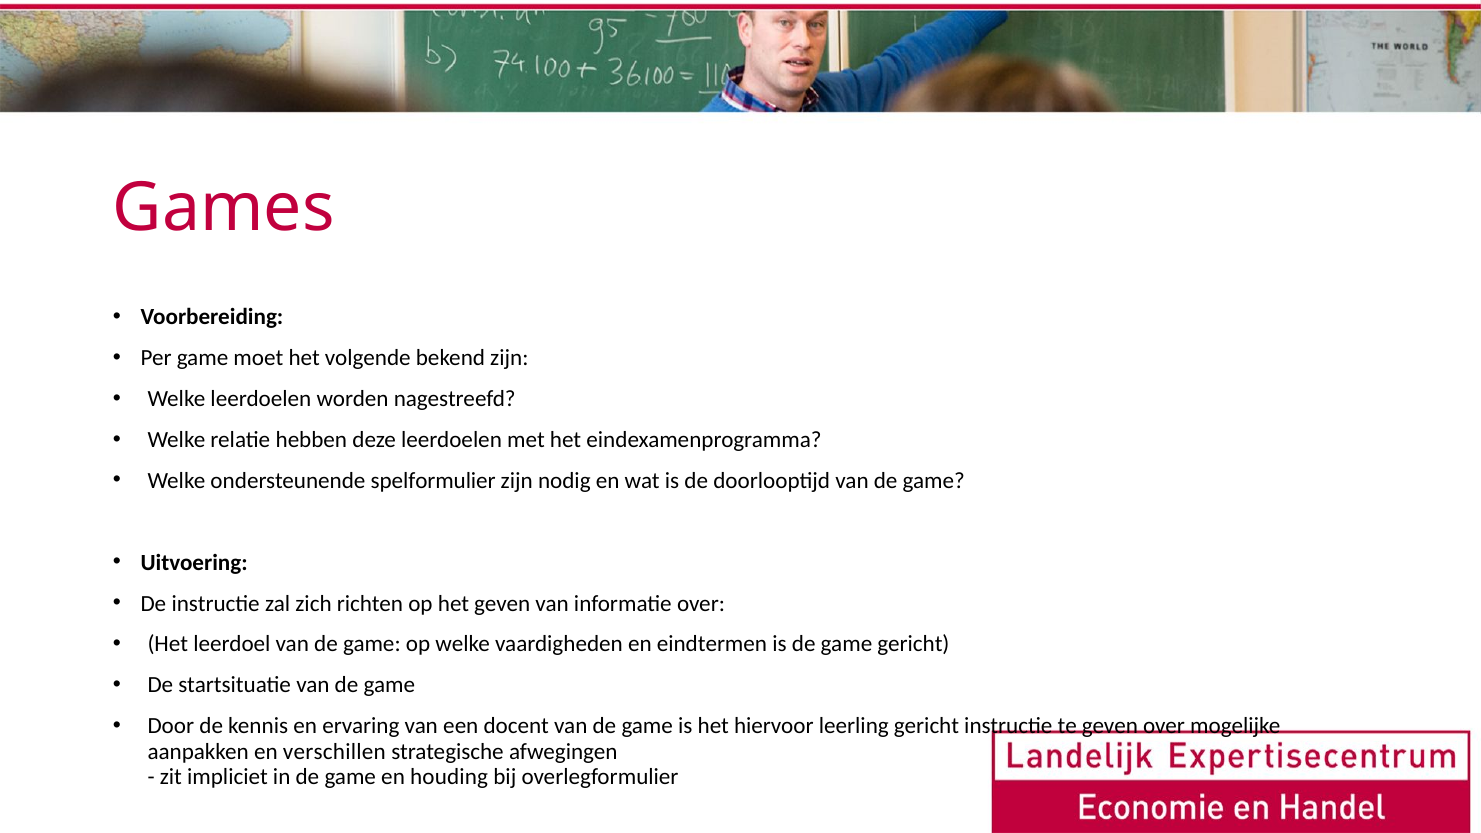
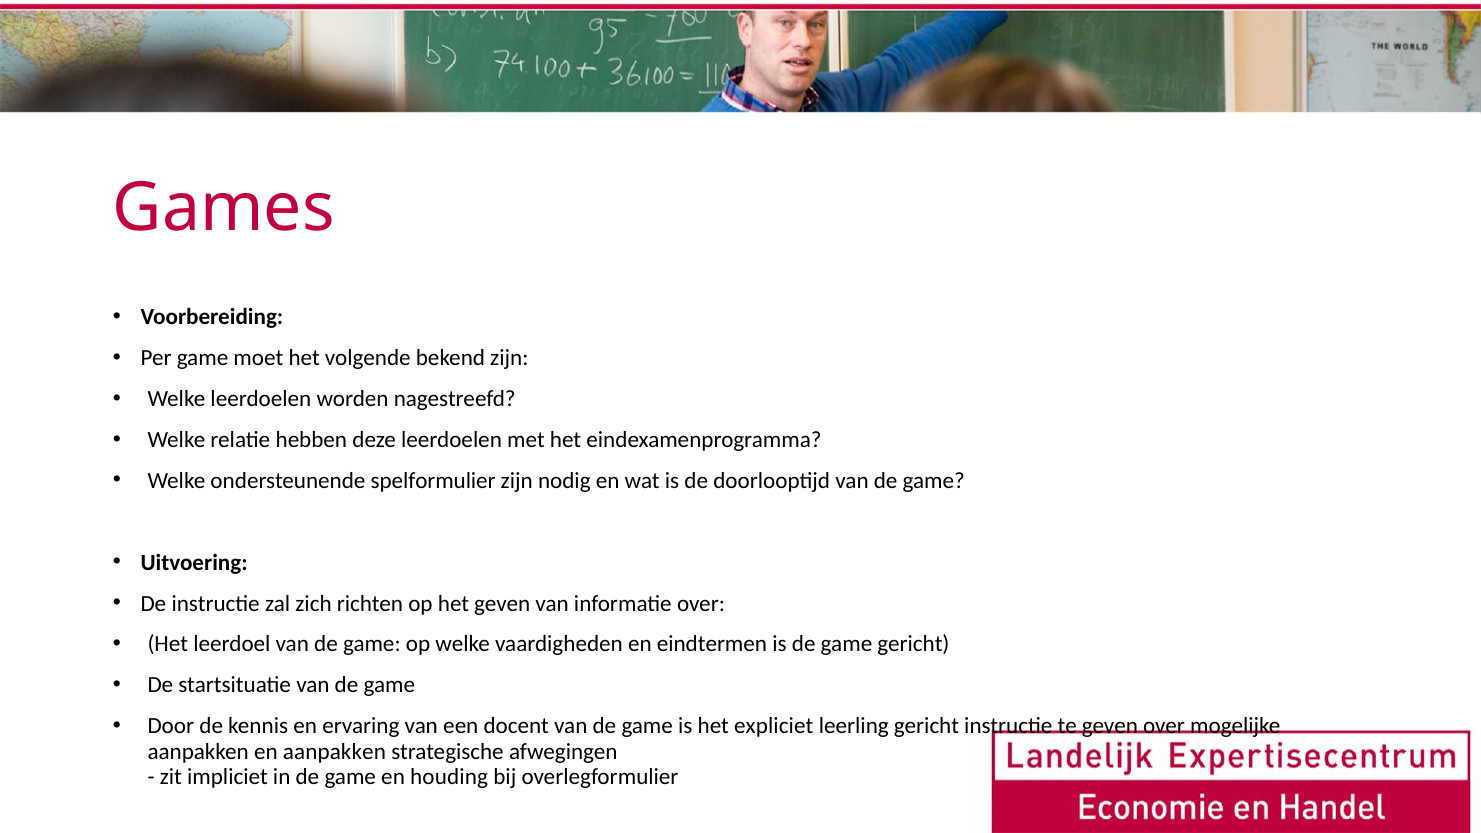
hiervoor: hiervoor -> expliciet (774, 726)
en verschillen: verschillen -> aanpakken (334, 752)
